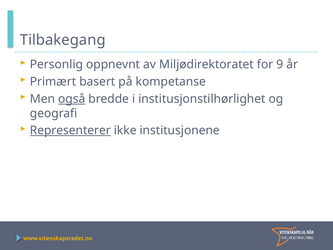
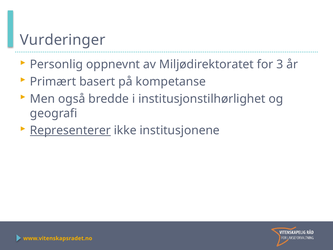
Tilbakegang: Tilbakegang -> Vurderinger (63, 40)
9: 9 -> 3 (280, 64)
også underline: present -> none (72, 99)
